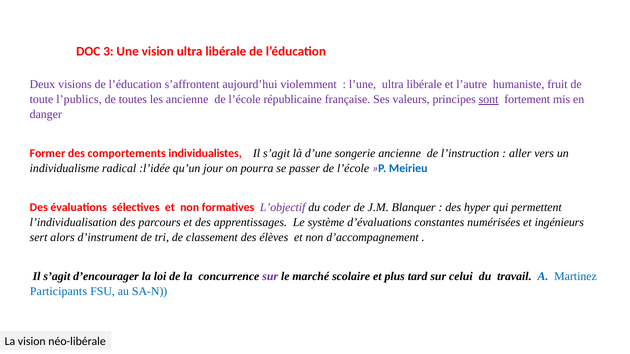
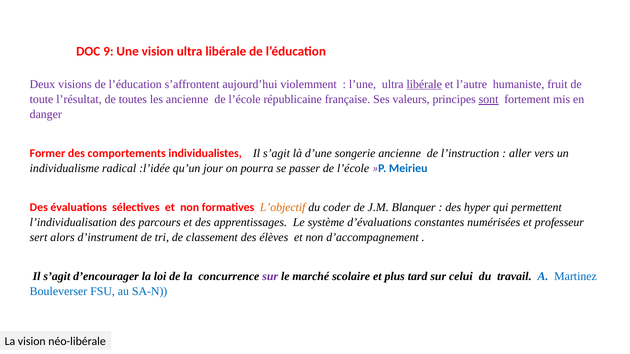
3: 3 -> 9 (108, 51)
libérale underline: none -> present (424, 84)
l’publics: l’publics -> l’résultat (79, 100)
L’objectif colour: purple -> orange (283, 207)
ingénieurs: ingénieurs -> professeur (559, 223)
Participants: Participants -> Bouleverser (59, 292)
